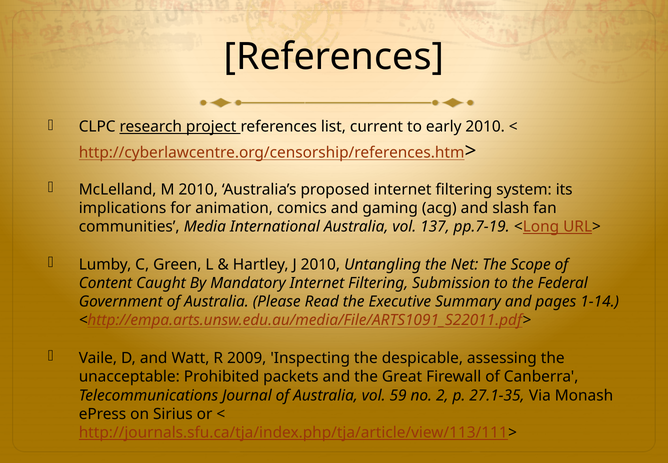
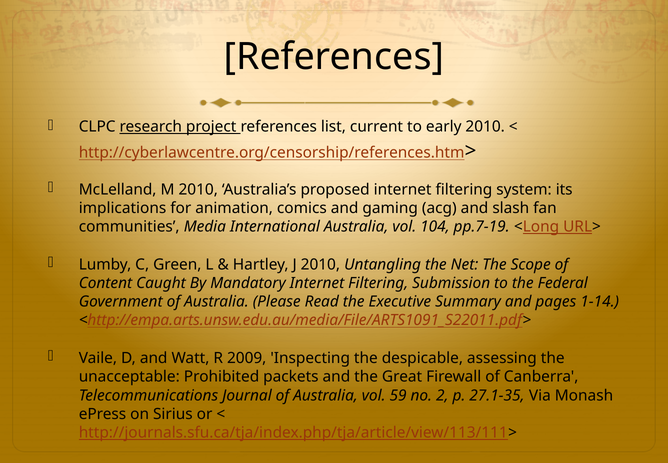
137: 137 -> 104 (435, 226)
